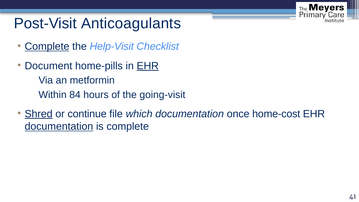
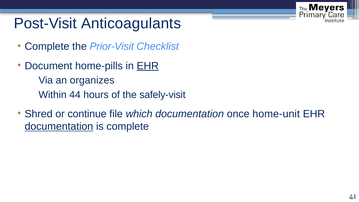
Complete underline: present -> none (47, 47)
Help-Visit: Help-Visit -> Prior-Visit (112, 47)
metformin: metformin -> organizes (92, 80)
84: 84 -> 44 (75, 95)
going-visit: going-visit -> safely-visit (163, 95)
Shred underline: present -> none (39, 114)
home-cost: home-cost -> home-unit (276, 114)
